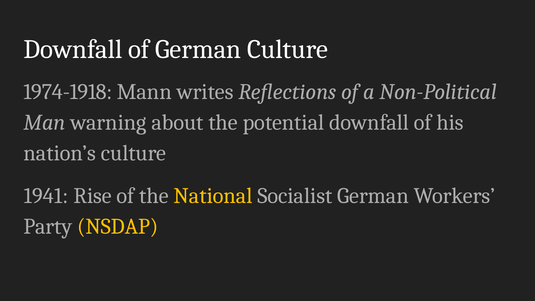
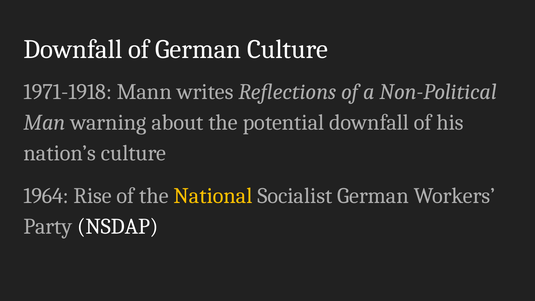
1974-1918: 1974-1918 -> 1971-1918 (68, 92)
1941: 1941 -> 1964 (46, 196)
NSDAP colour: yellow -> white (118, 227)
